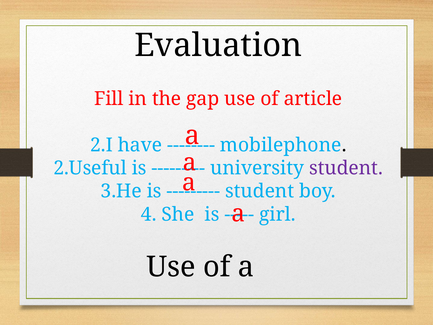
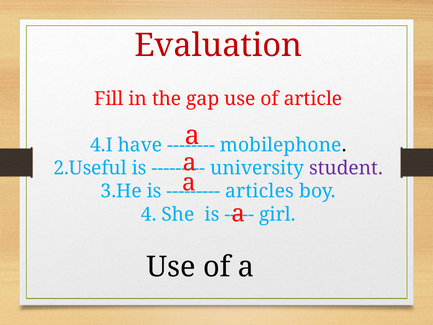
Evaluation colour: black -> red (218, 46)
2.I: 2.I -> 4.I (101, 145)
student: student -> articles (260, 191)
